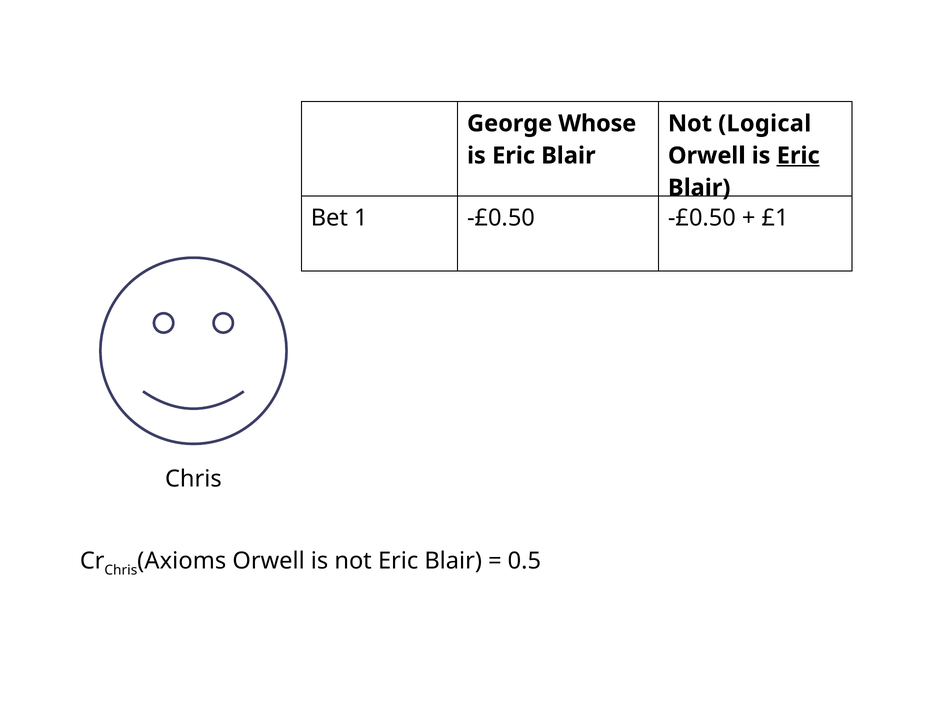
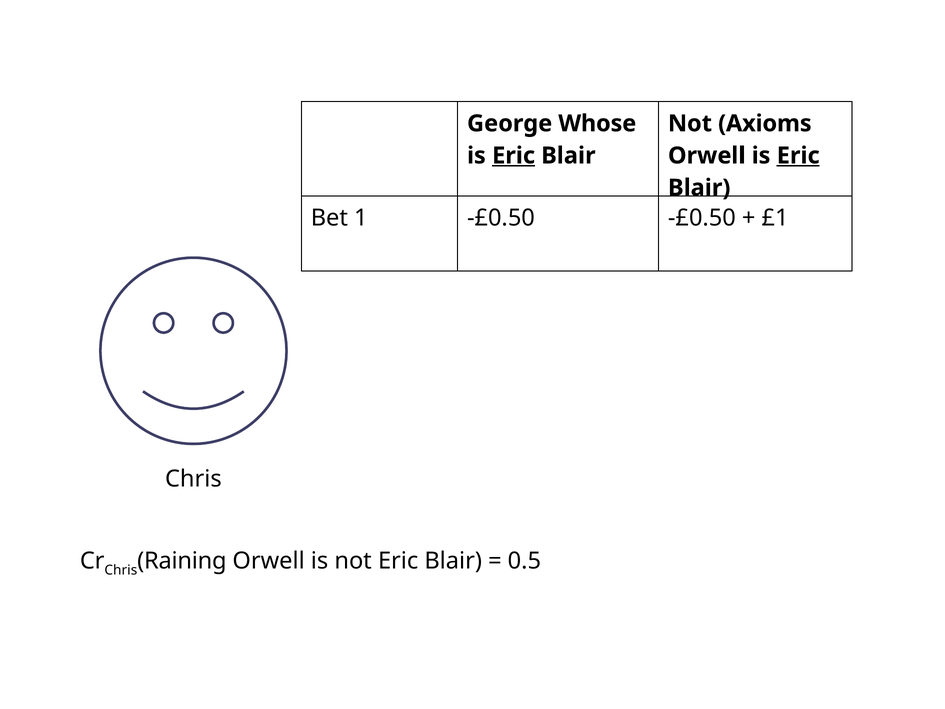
Logical: Logical -> Axioms (765, 123)
Eric underline: none -> present (514, 156)
Axioms: Axioms -> Raining (182, 561)
